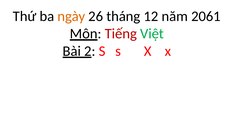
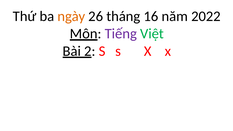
12: 12 -> 16 (151, 16)
2061: 2061 -> 2022 (206, 16)
Tiếng colour: red -> purple (121, 34)
